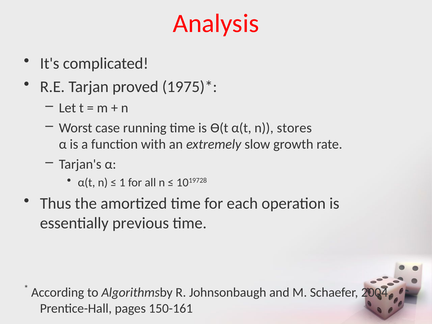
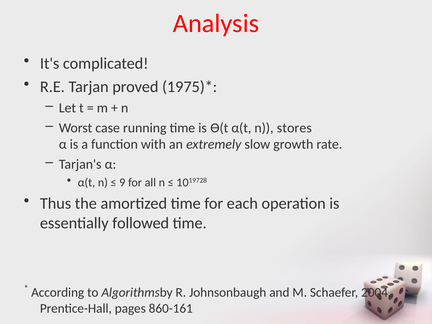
1: 1 -> 9 (122, 183)
previous: previous -> followed (141, 223)
150-161: 150-161 -> 860-161 (171, 308)
